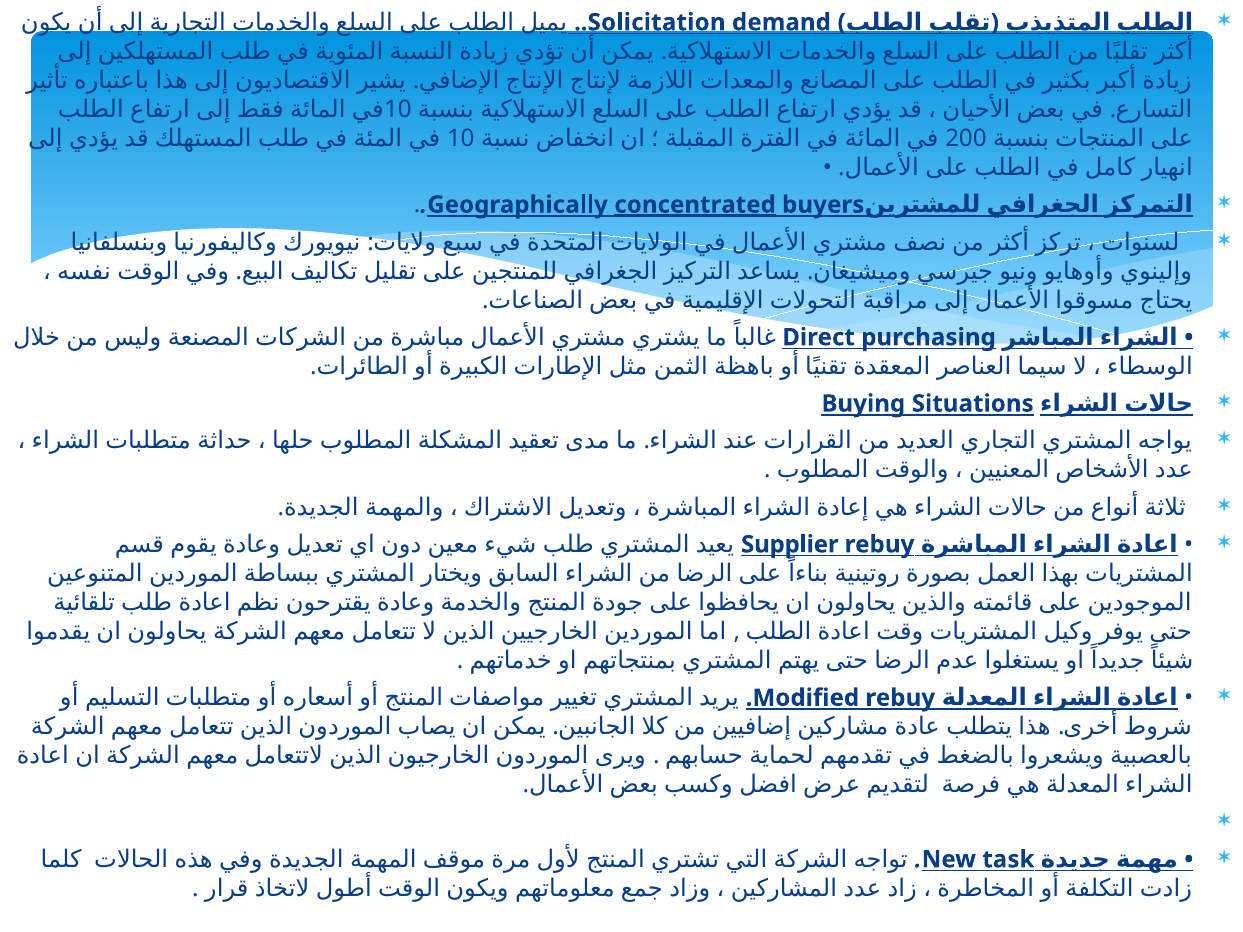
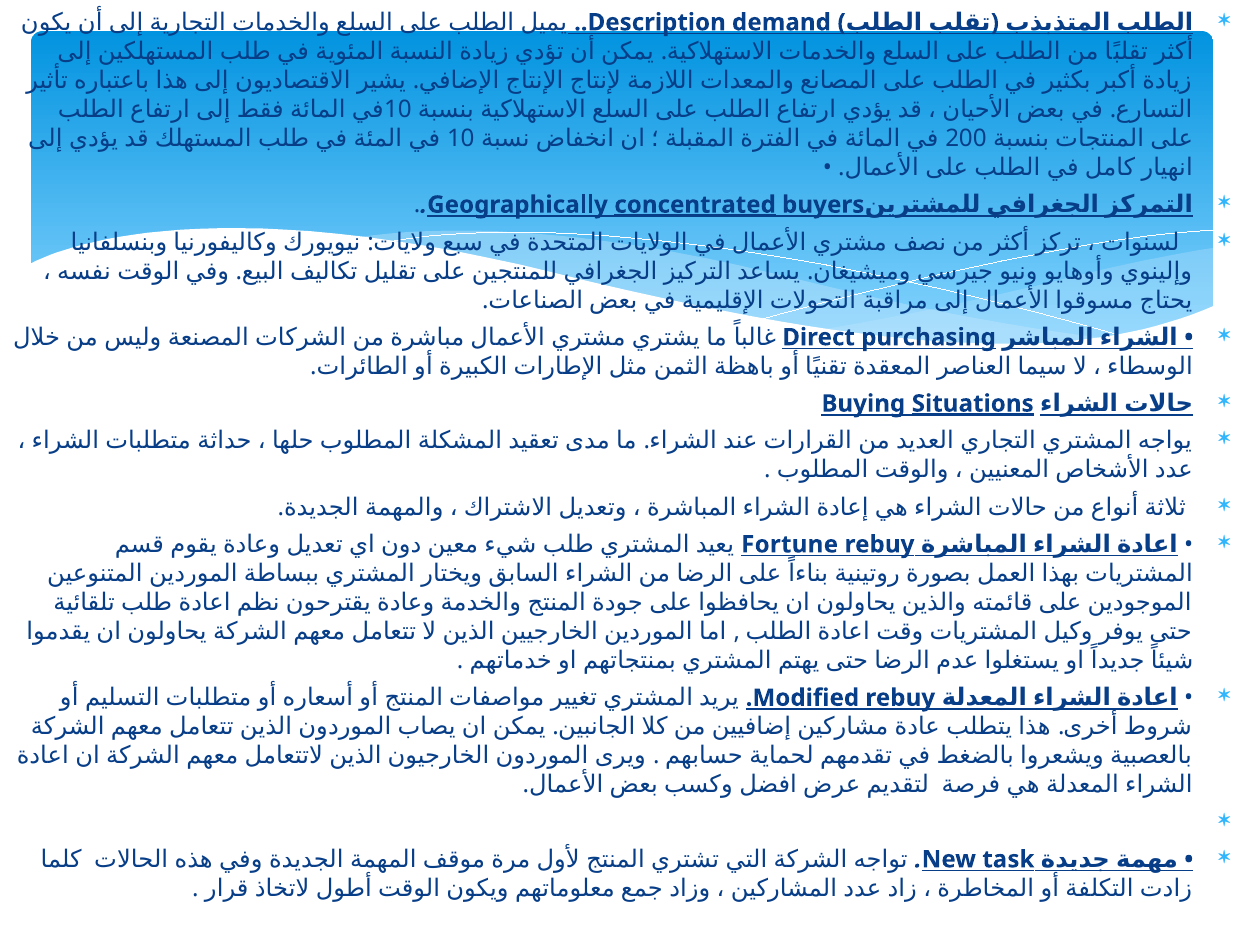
Solicitation: Solicitation -> Description (657, 22)
Situations underline: none -> present (973, 404)
Supplier: Supplier -> Fortune (790, 545)
